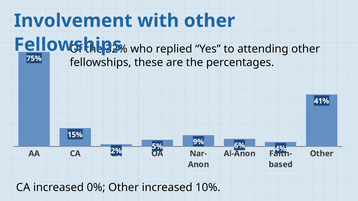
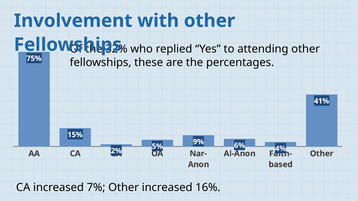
0%: 0% -> 7% (96, 188)
10%: 10% -> 16% (208, 188)
